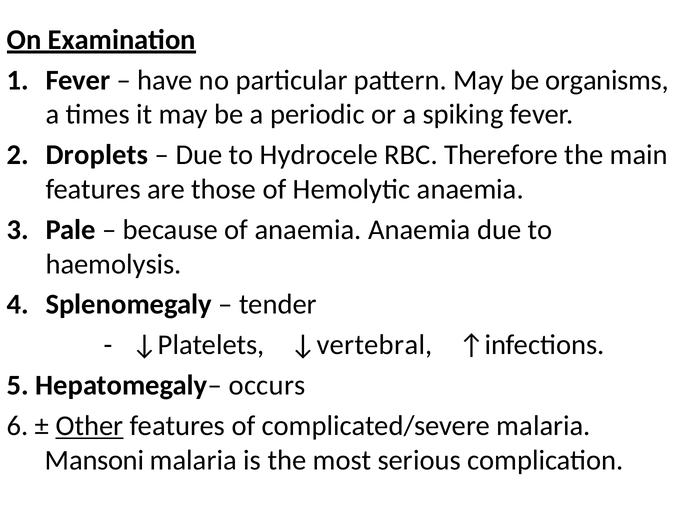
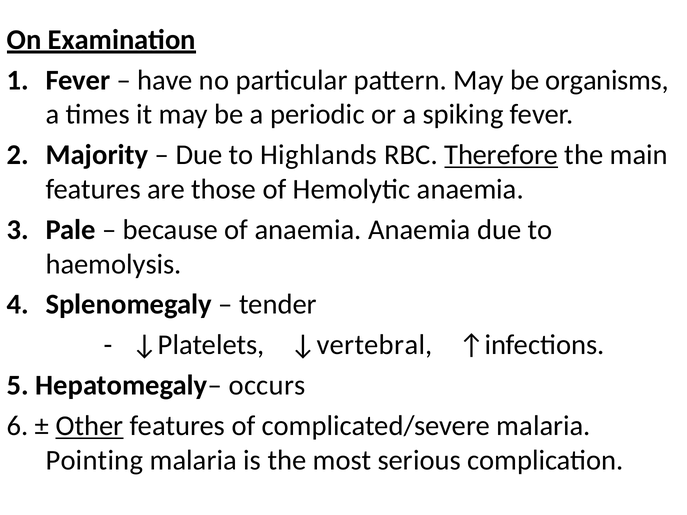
Droplets: Droplets -> Majority (97, 155)
Hydrocele: Hydrocele -> Highlands (319, 155)
Therefore underline: none -> present (501, 155)
Mansoni: Mansoni -> Pointing (94, 460)
